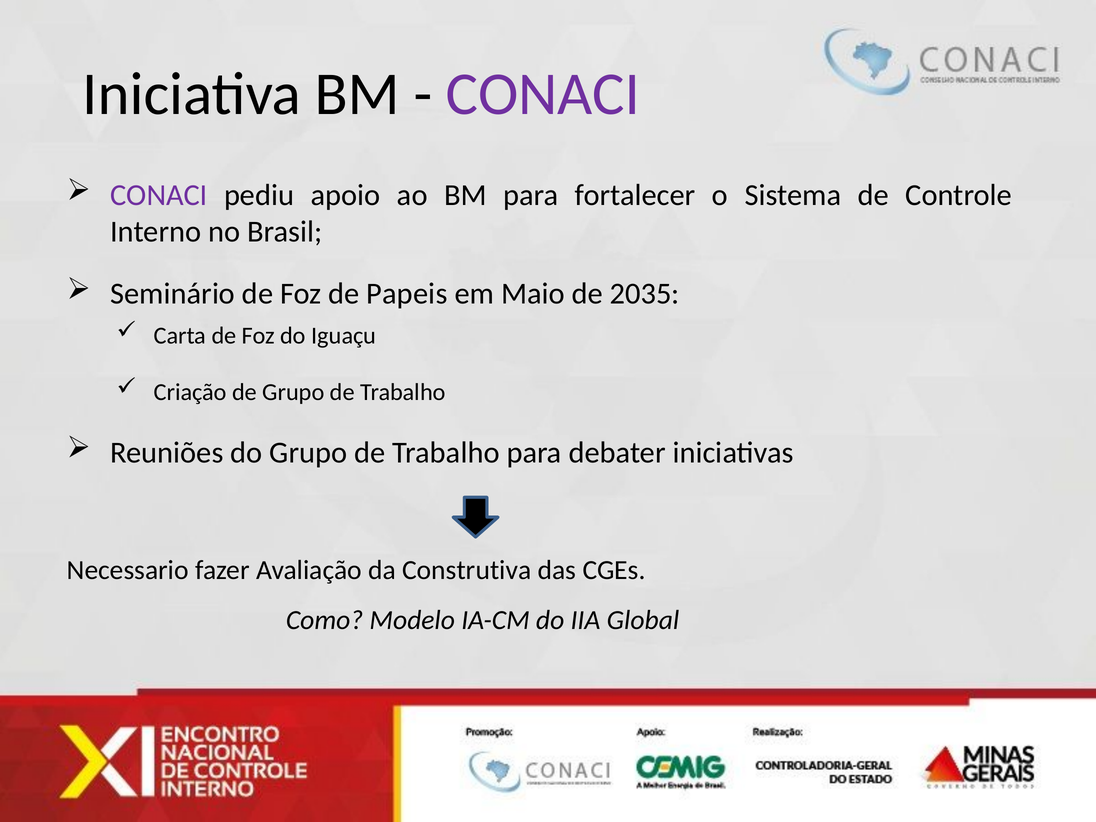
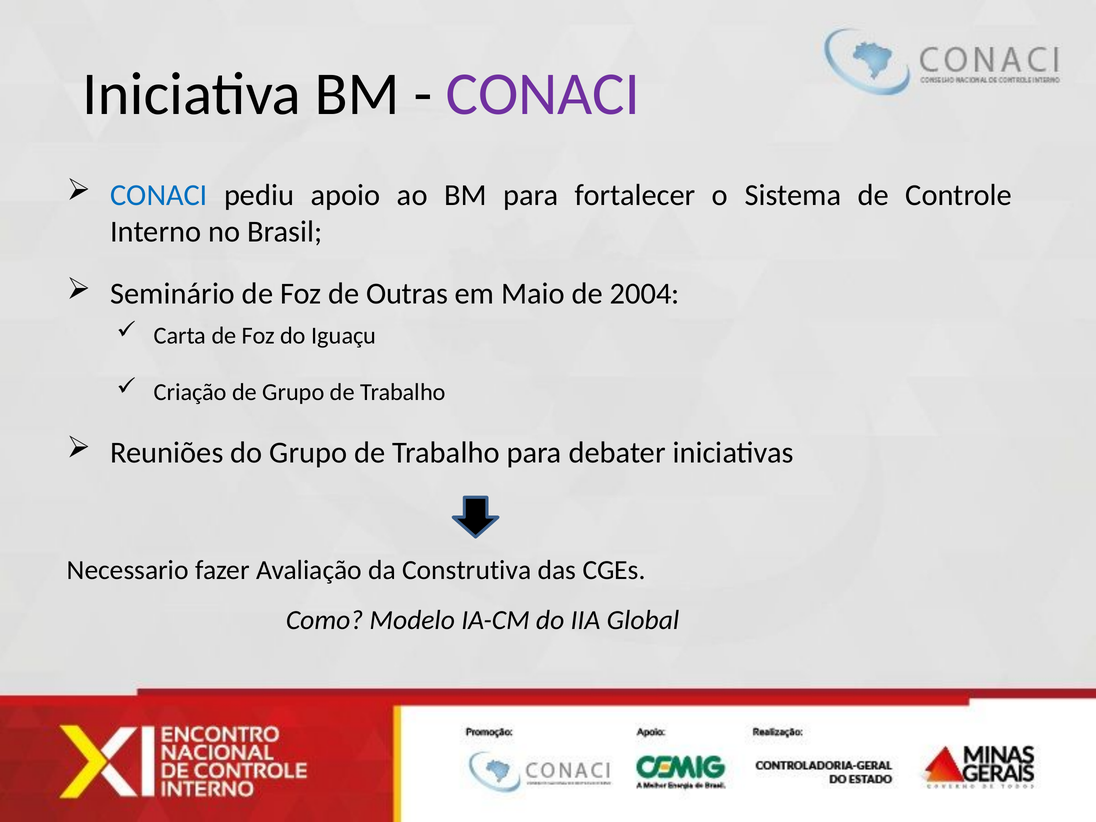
CONACI colour: purple -> blue (159, 195)
Papeis: Papeis -> Outras (407, 294)
2035: 2035 -> 2004 (645, 294)
